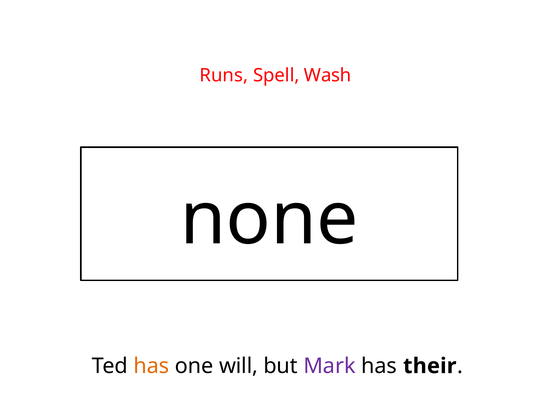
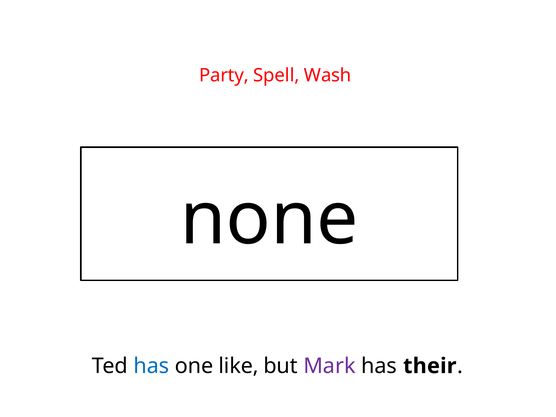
Runs: Runs -> Party (224, 75)
has colour: orange -> blue (151, 366)
will: will -> like (239, 366)
